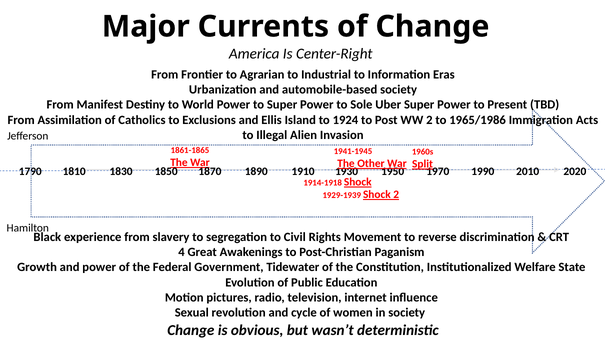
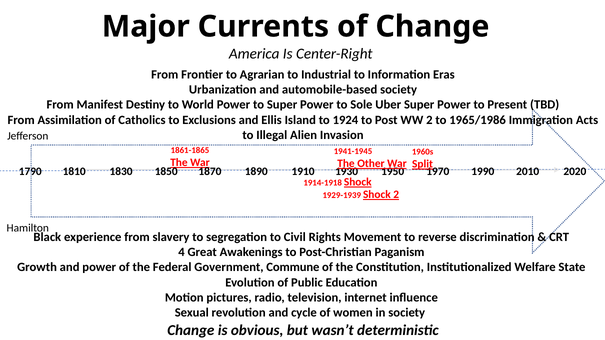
Tidewater: Tidewater -> Commune (293, 268)
